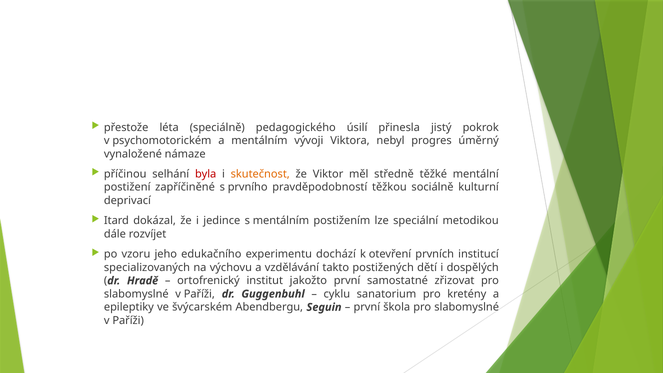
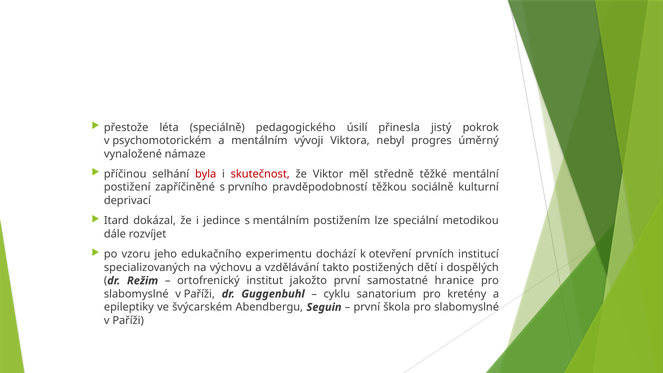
skutečnost colour: orange -> red (260, 174)
Hradě: Hradě -> Režim (143, 281)
zřizovat: zřizovat -> hranice (454, 281)
